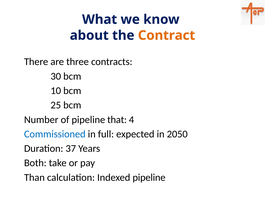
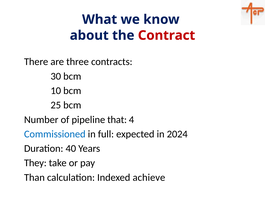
Contract colour: orange -> red (167, 35)
2050: 2050 -> 2024 (177, 134)
37: 37 -> 40 (71, 148)
Both: Both -> They (35, 163)
Indexed pipeline: pipeline -> achieve (149, 177)
